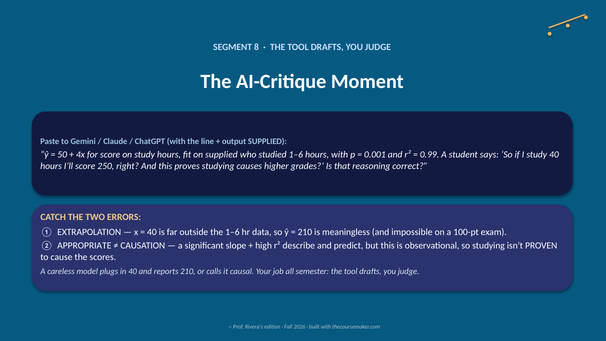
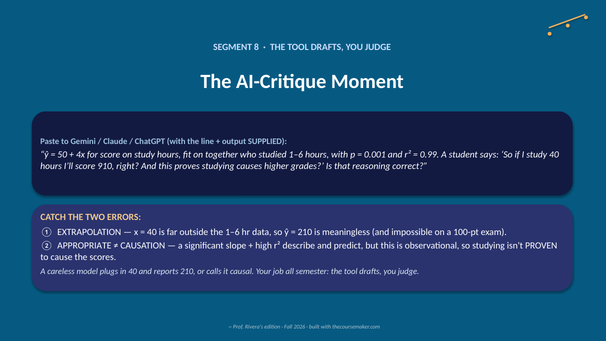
on supplied: supplied -> together (222, 155)
250: 250 -> 910 (106, 166)
